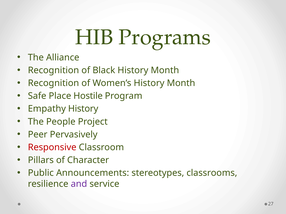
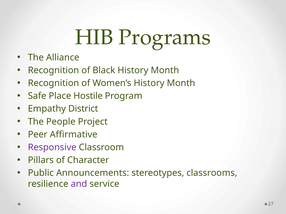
Empathy History: History -> District (83, 109)
Pervasively: Pervasively -> Affirmative (74, 135)
Responsive colour: red -> purple (52, 148)
